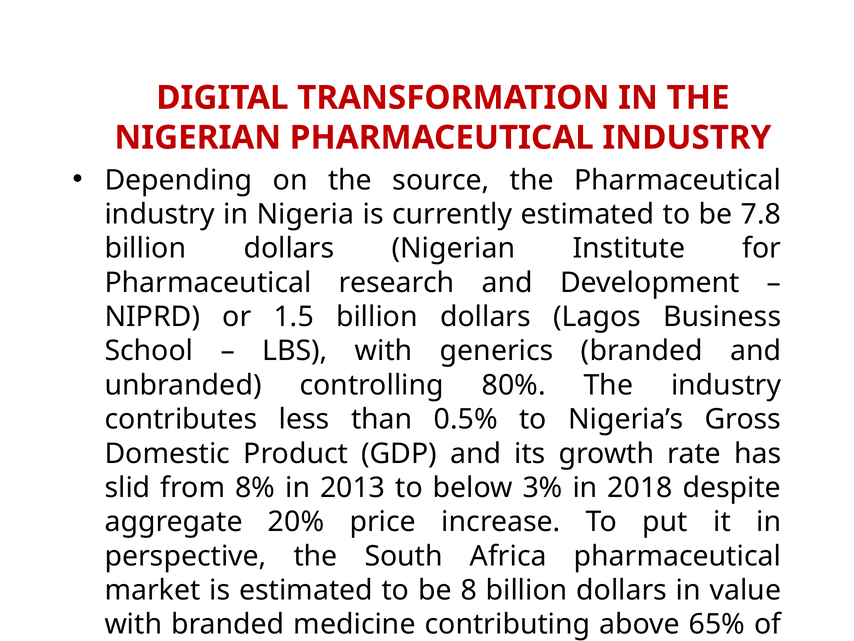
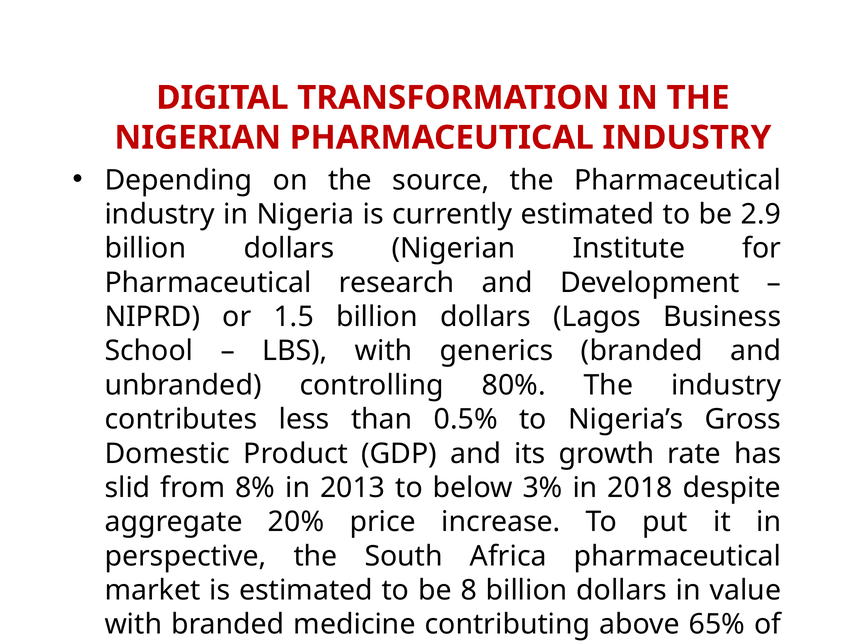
7.8: 7.8 -> 2.9 (761, 214)
